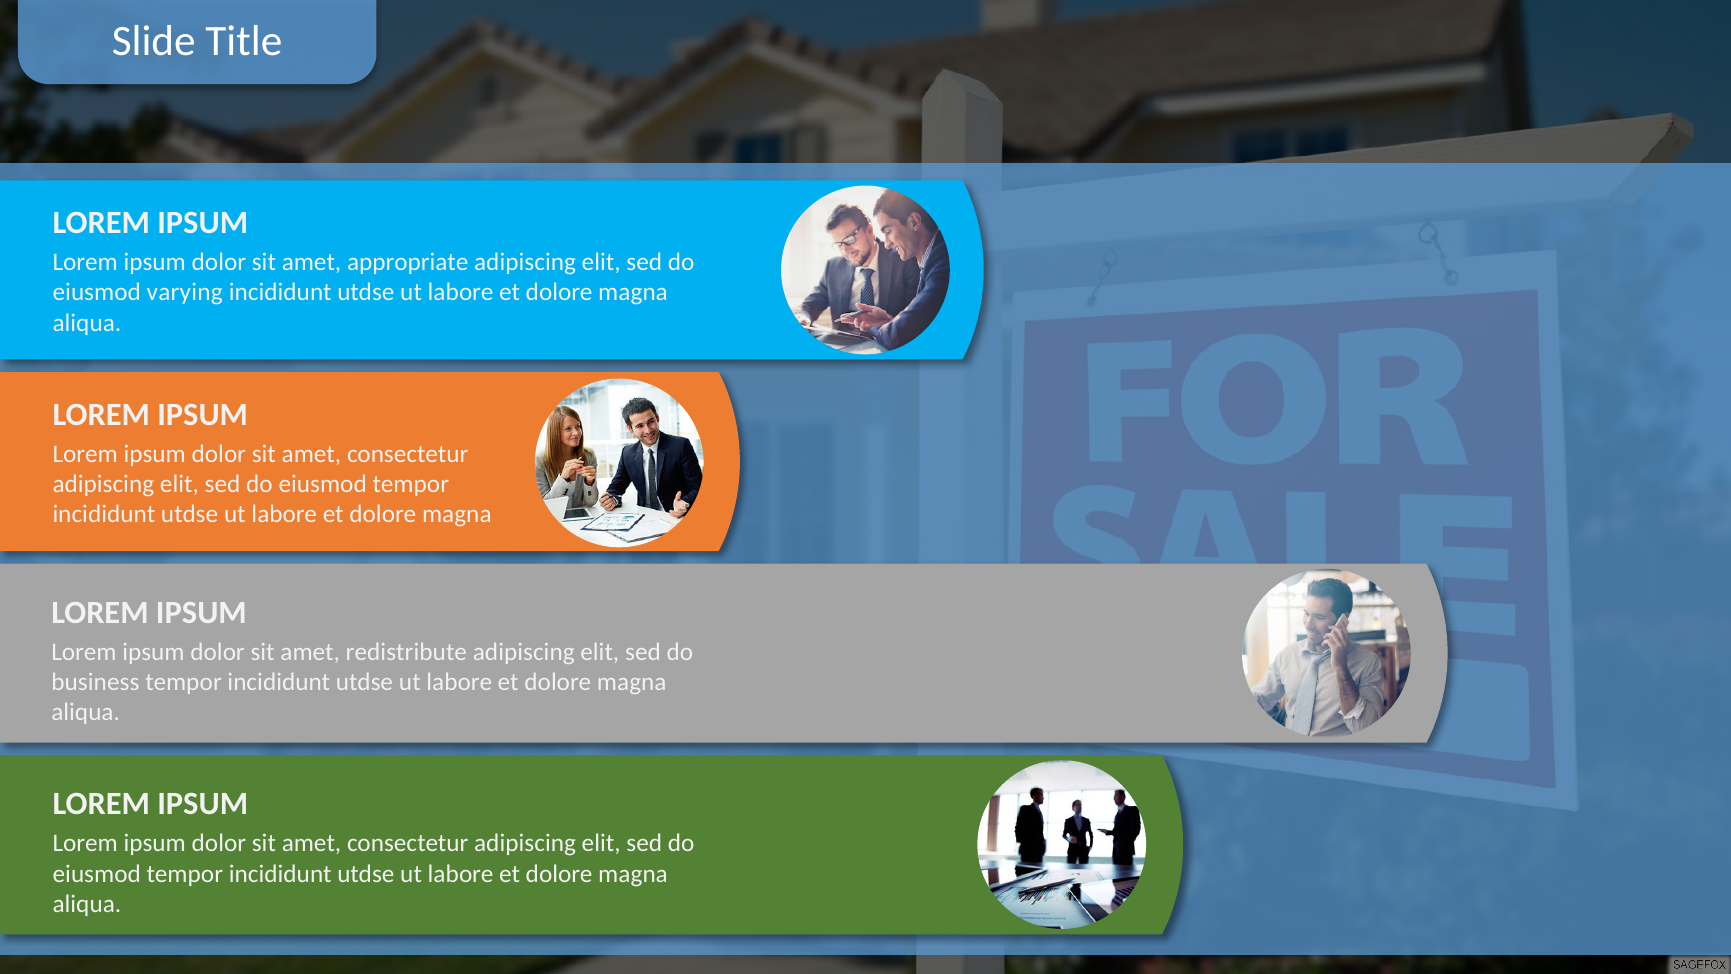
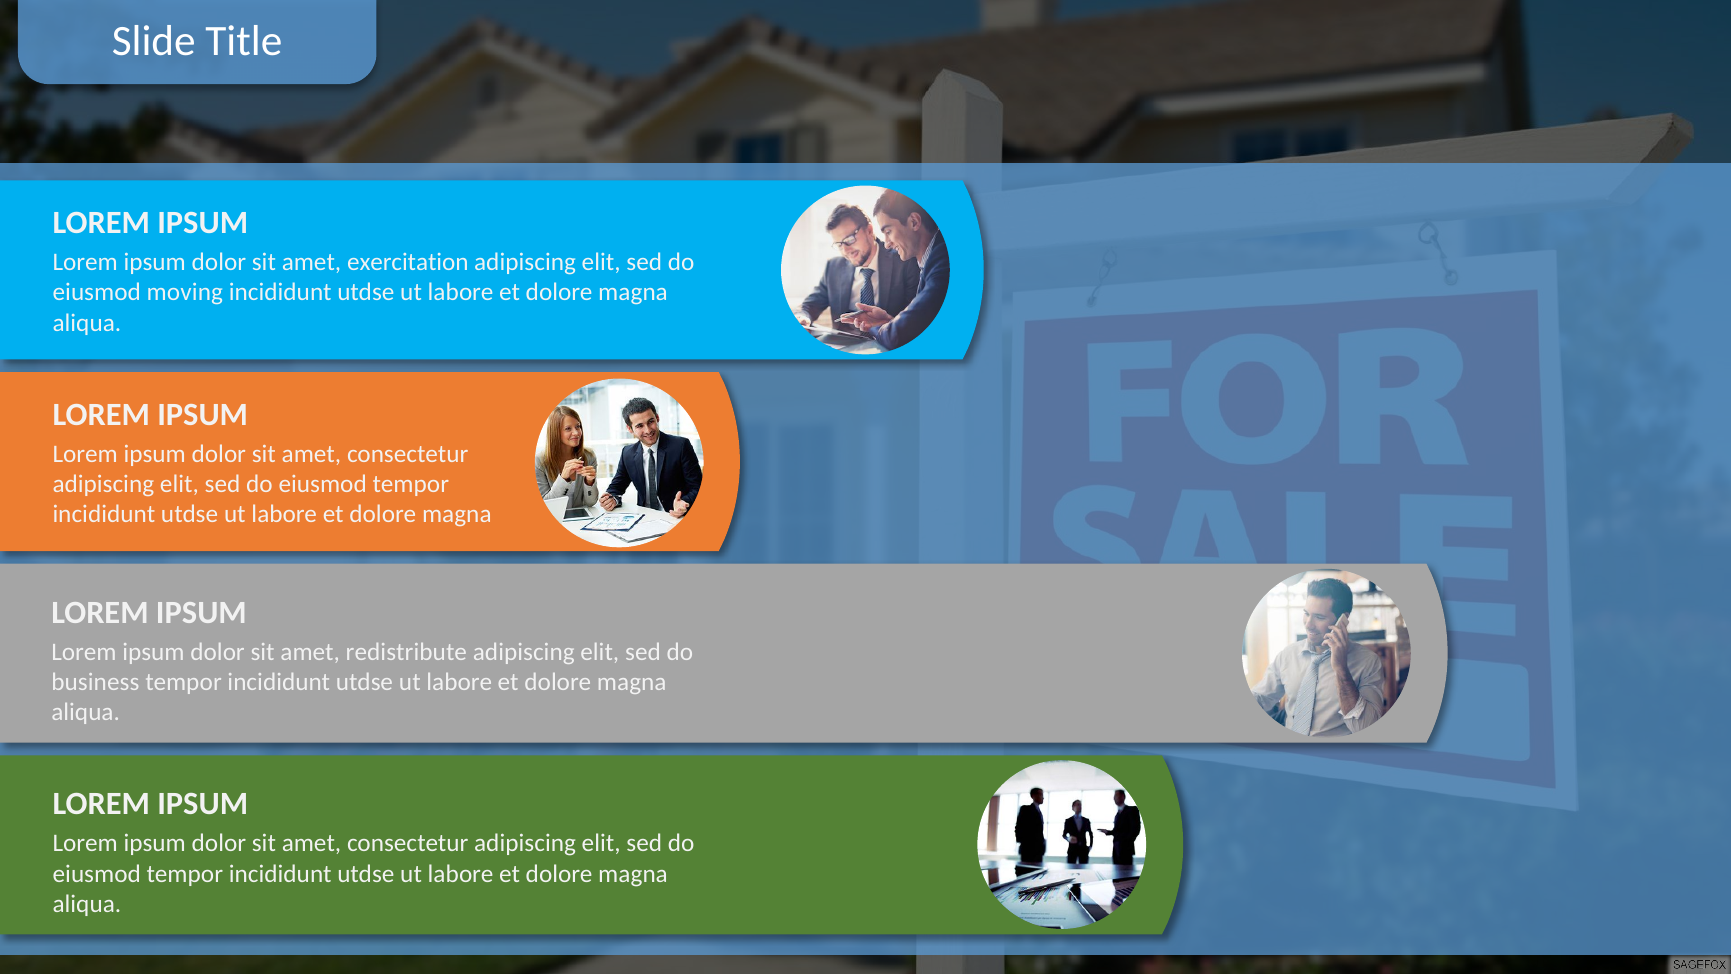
appropriate: appropriate -> exercitation (408, 262)
varying: varying -> moving (185, 292)
